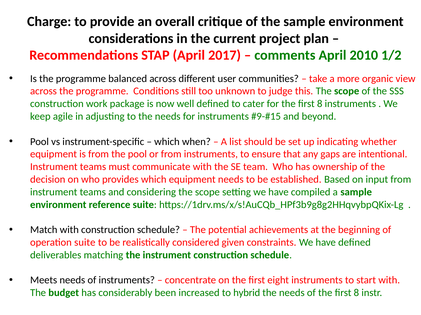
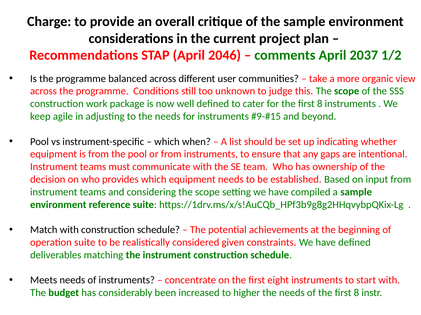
2017: 2017 -> 2046 (225, 55)
2010: 2010 -> 2037 (364, 55)
hybrid: hybrid -> higher (247, 293)
